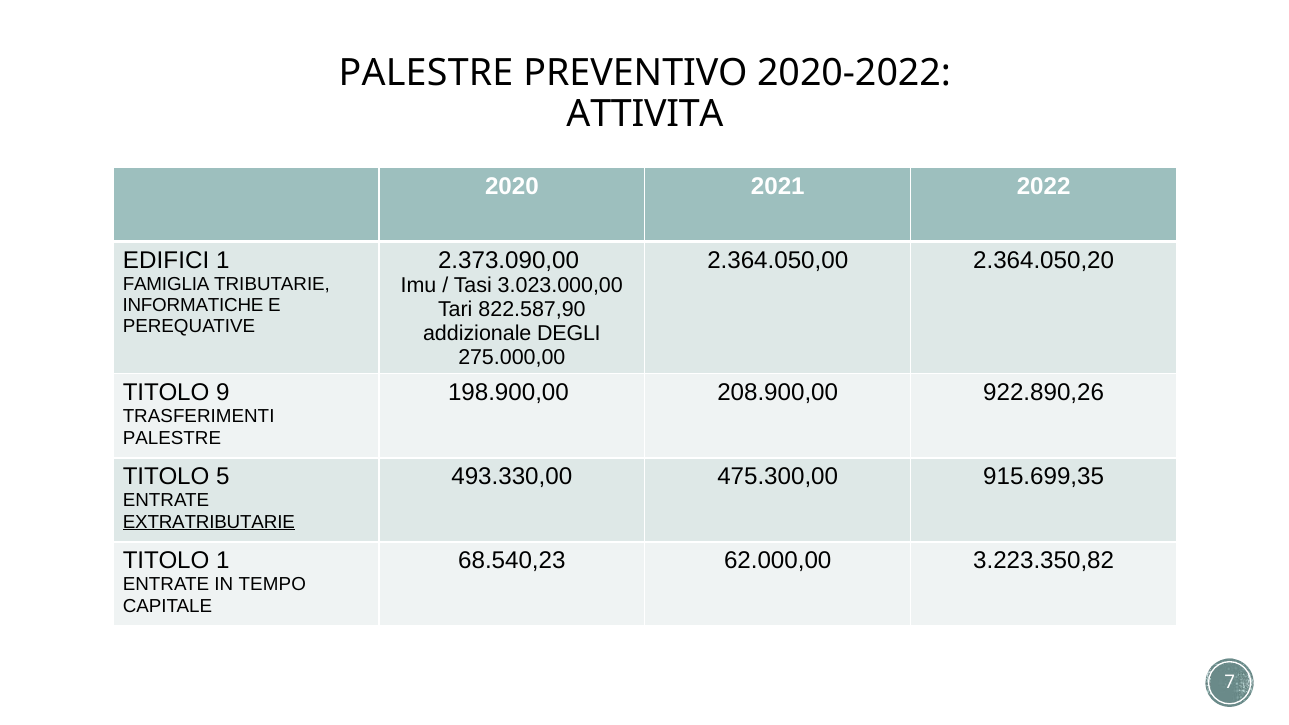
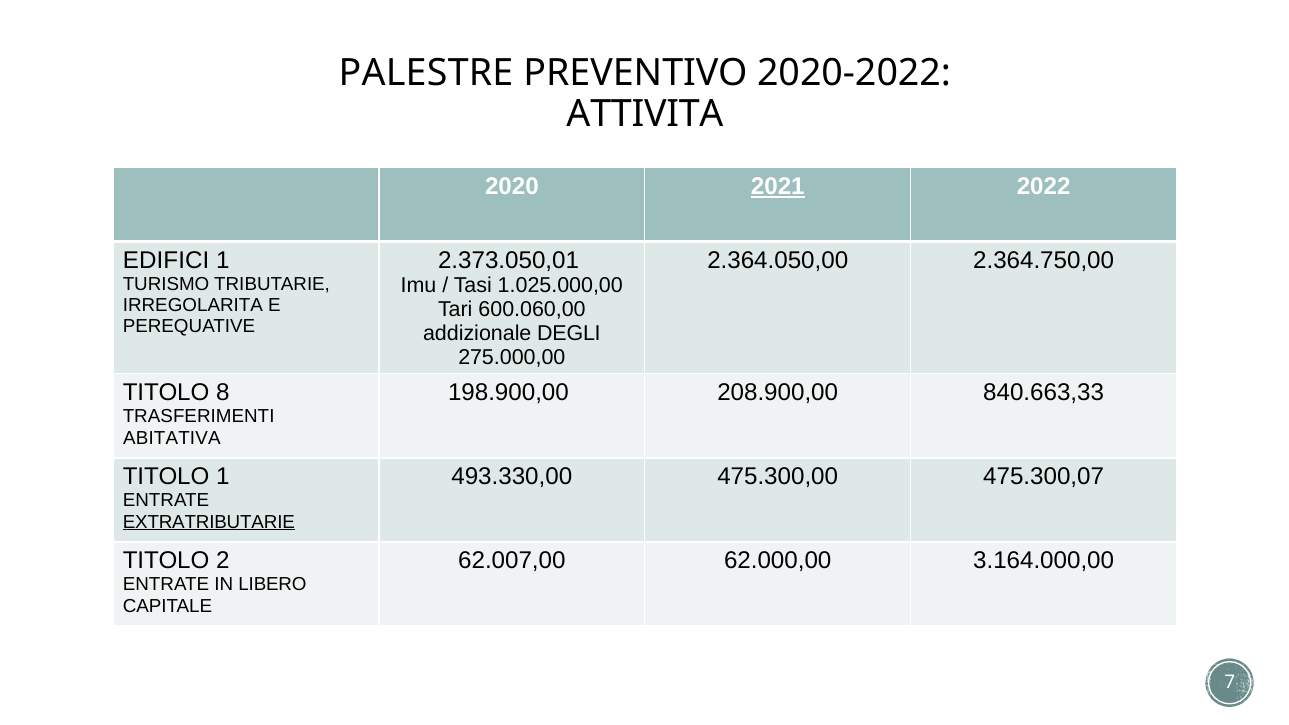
2021 underline: none -> present (778, 187)
2.373.090,00: 2.373.090,00 -> 2.373.050,01 (509, 261)
2.364.050,20: 2.364.050,20 -> 2.364.750,00 (1044, 261)
FAMIGLIA: FAMIGLIA -> TURISMO (166, 285)
3.023.000,00: 3.023.000,00 -> 1.025.000,00 (560, 286)
INFORMATICHE: INFORMATICHE -> IRREGOLARITA (193, 306)
822.587,90: 822.587,90 -> 600.060,00 (532, 310)
9: 9 -> 8 (223, 393)
922.890,26: 922.890,26 -> 840.663,33 (1044, 393)
PALESTRE: PALESTRE -> ABITATIVA (172, 438)
TITOLO 5: 5 -> 1 (223, 477)
915.699,35: 915.699,35 -> 475.300,07 (1044, 477)
TITOLO 1: 1 -> 2 (223, 561)
68.540,23: 68.540,23 -> 62.007,00 (512, 561)
3.223.350,82: 3.223.350,82 -> 3.164.000,00 (1044, 561)
TEMPO: TEMPO -> LIBERO (272, 585)
